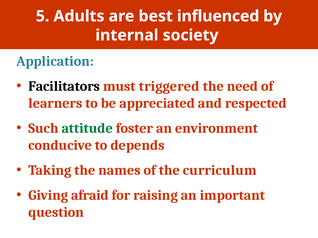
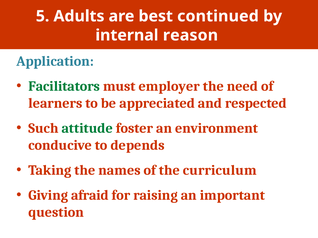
influenced: influenced -> continued (218, 16)
society: society -> reason (190, 35)
Facilitators colour: black -> green (64, 87)
triggered: triggered -> employer (169, 87)
